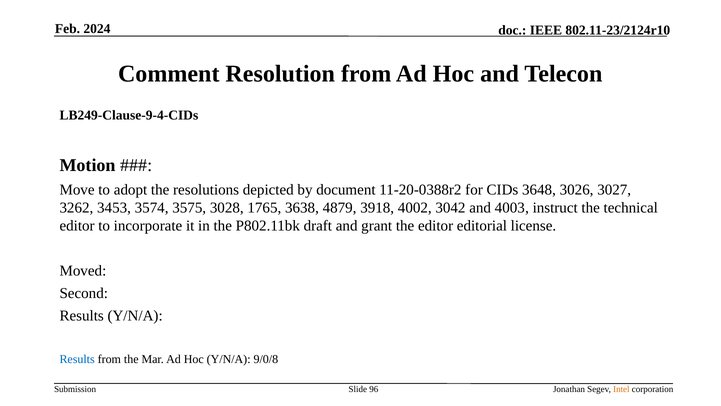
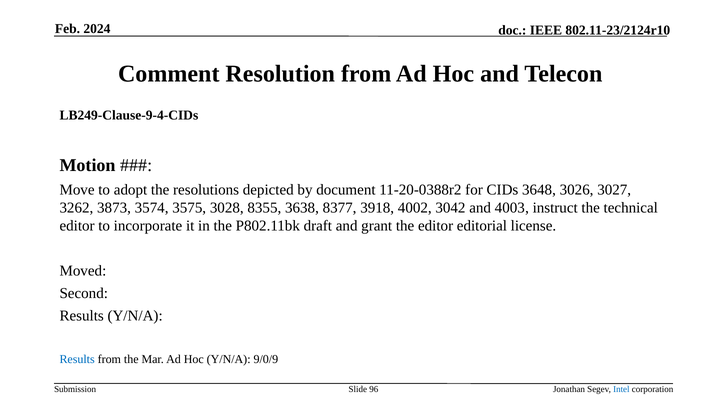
3453: 3453 -> 3873 (114, 207)
1765: 1765 -> 8355 (264, 207)
4879: 4879 -> 8377 (340, 207)
9/0/8: 9/0/8 -> 9/0/9 (266, 359)
Intel colour: orange -> blue (621, 389)
